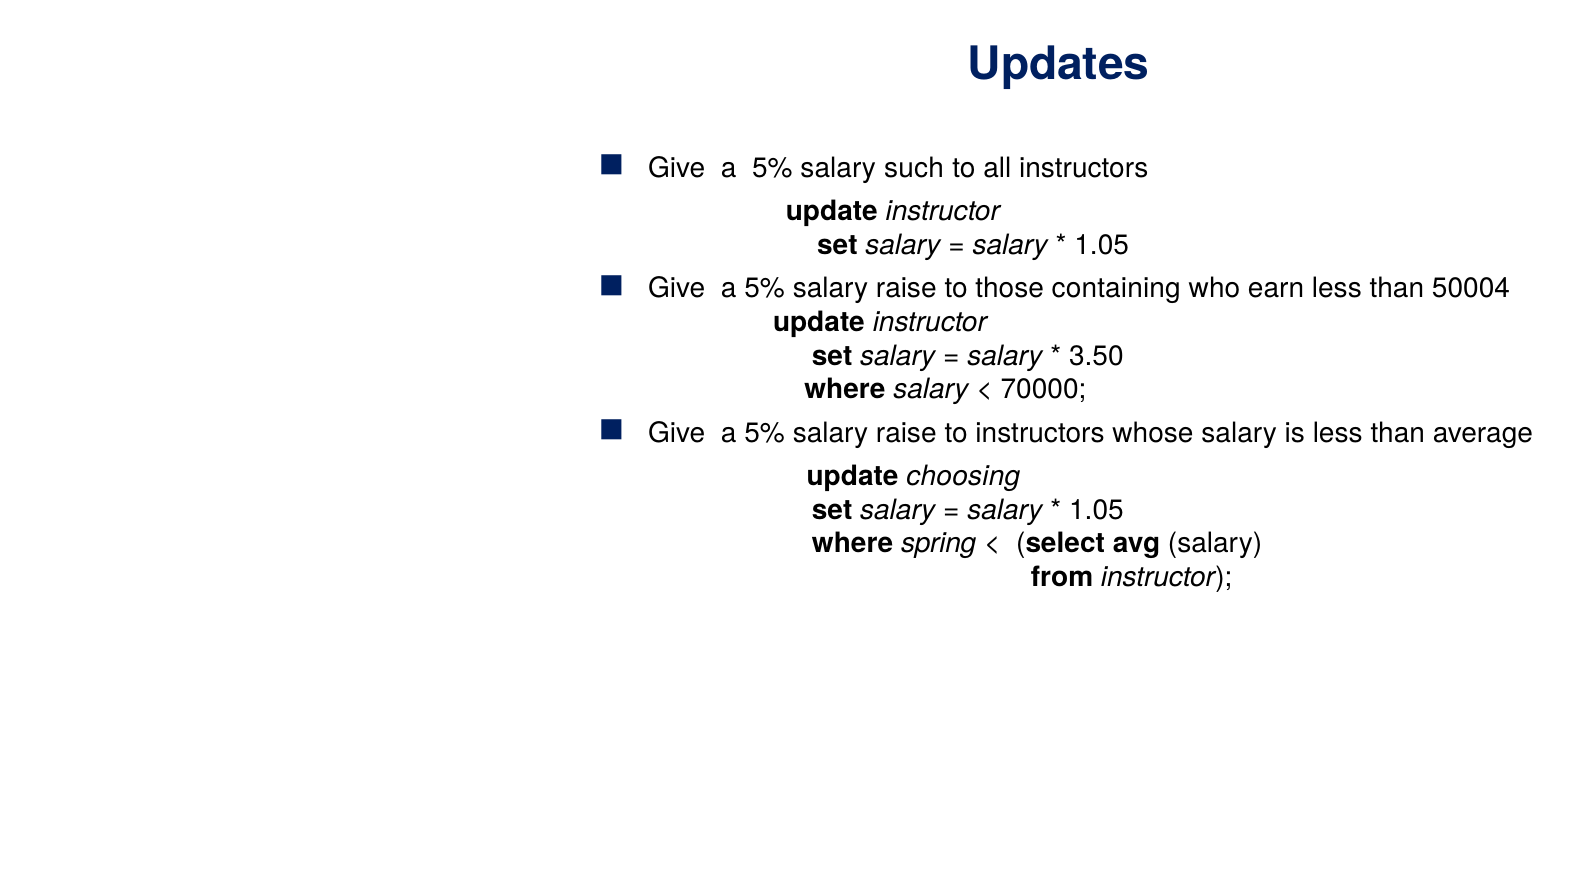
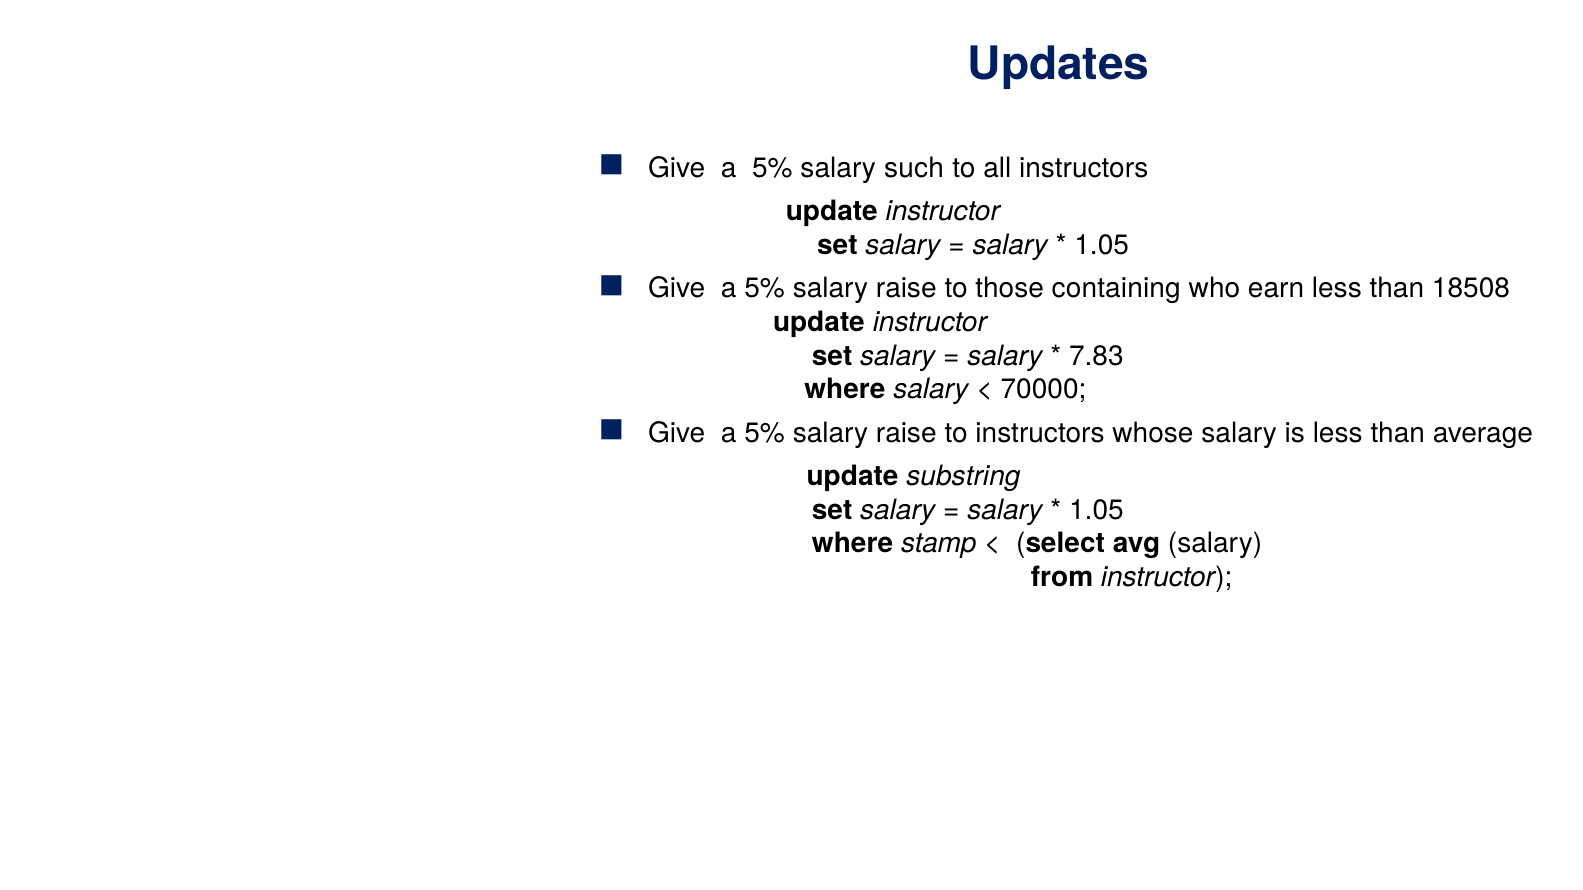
50004: 50004 -> 18508 (1471, 289)
3.50: 3.50 -> 7.83 (1096, 356)
choosing: choosing -> substring (963, 477)
spring: spring -> stamp (939, 544)
